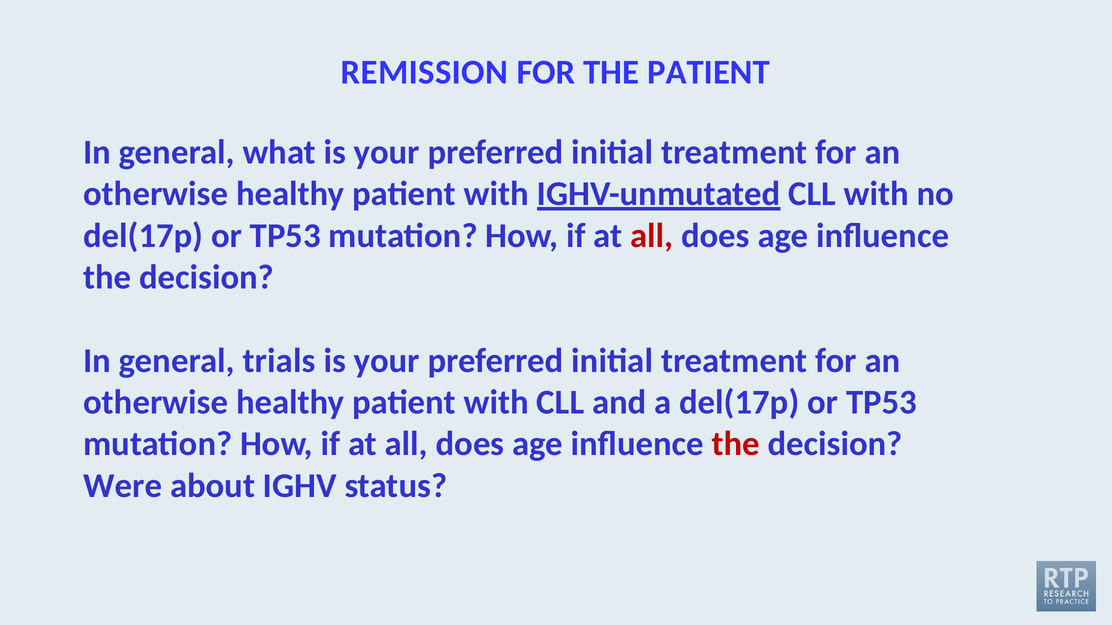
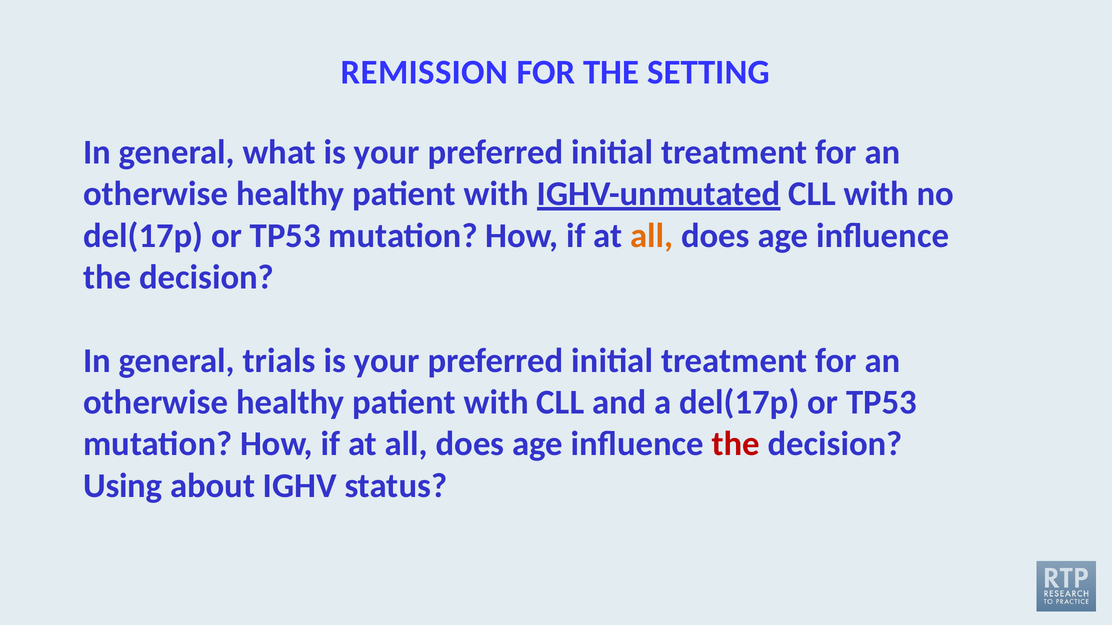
THE PATIENT: PATIENT -> SETTING (709, 72)
all colour: red -> orange (652, 236)
Were: Were -> Using (123, 486)
